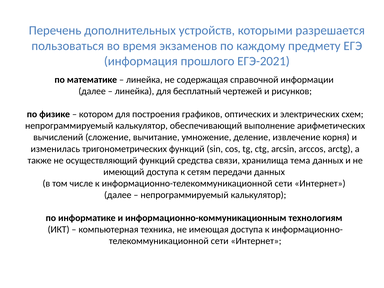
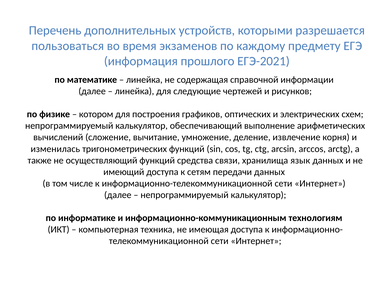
бесплатный: бесплатный -> следующие (197, 91)
тема: тема -> язык (300, 160)
